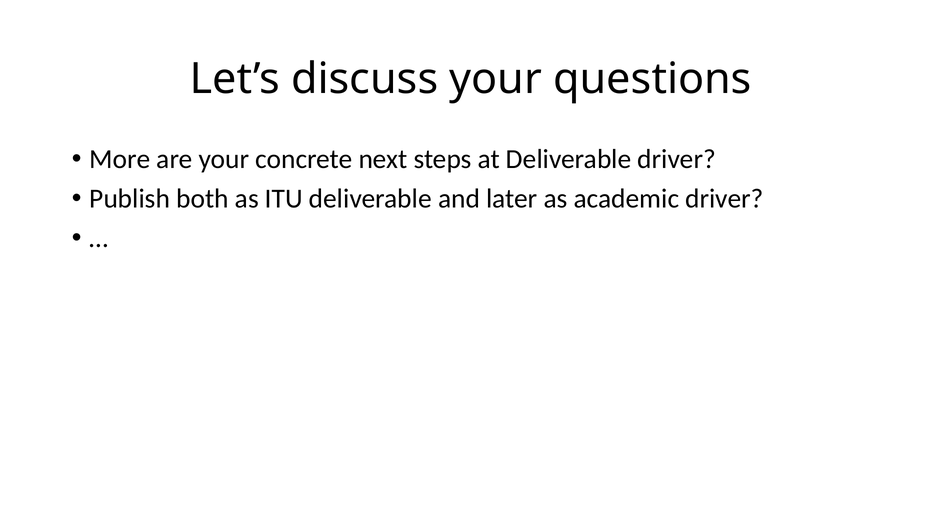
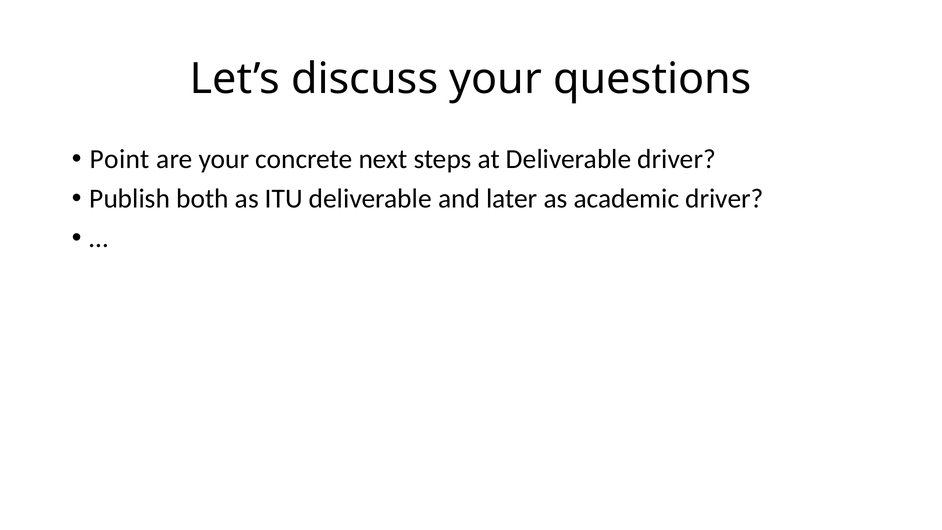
More: More -> Point (120, 159)
